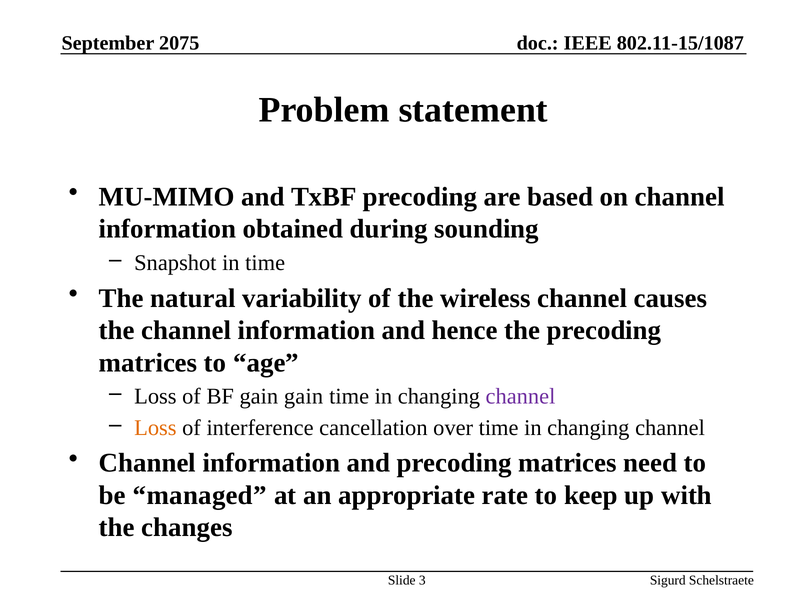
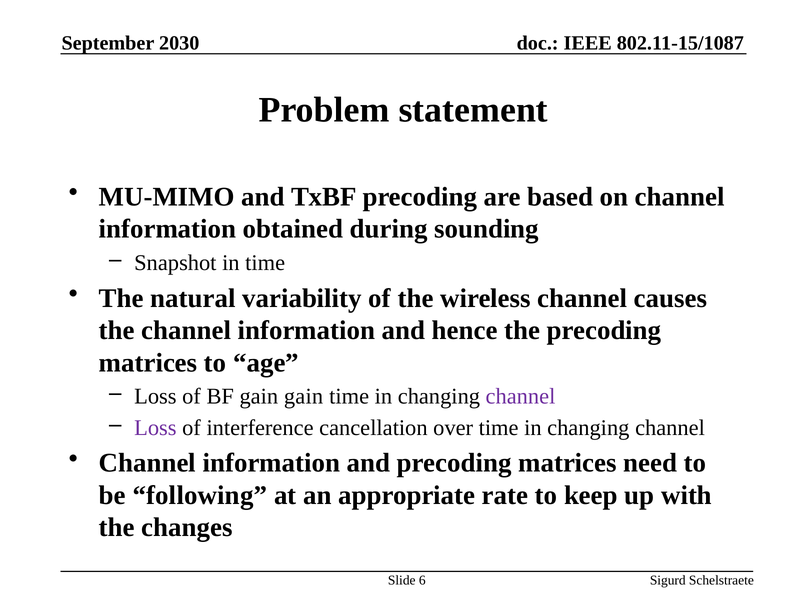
2075: 2075 -> 2030 (179, 43)
Loss colour: orange -> purple (155, 428)
managed: managed -> following (200, 496)
3: 3 -> 6 (422, 580)
